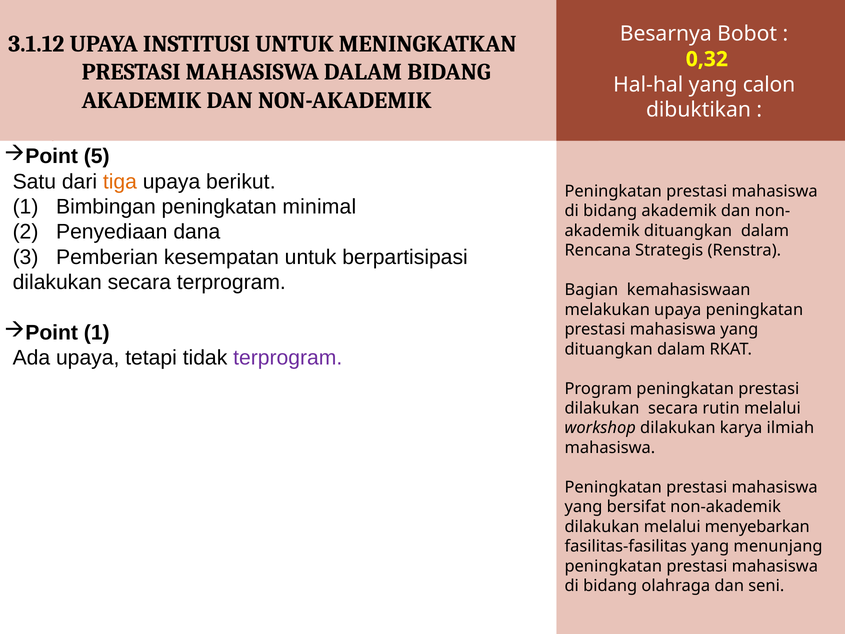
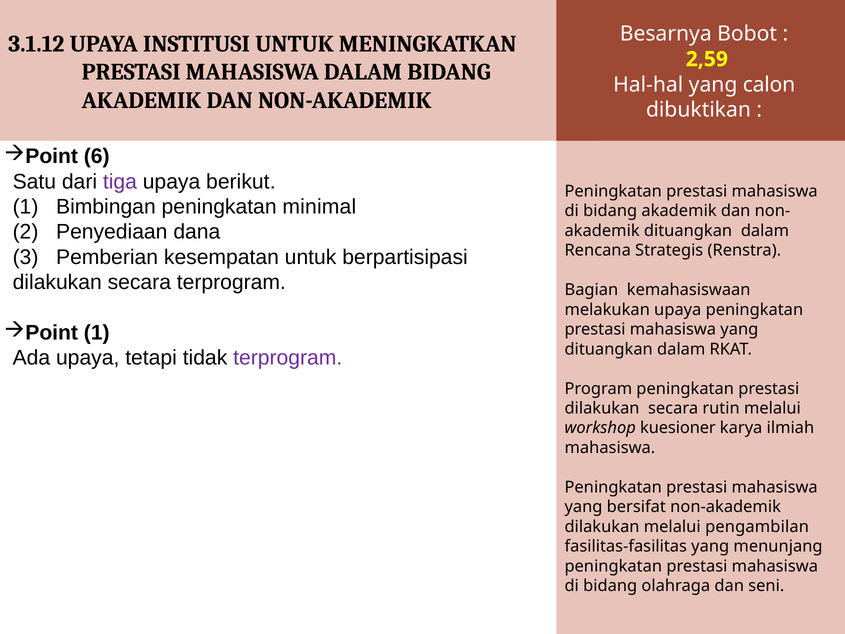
0,32: 0,32 -> 2,59 (707, 59)
5: 5 -> 6 (97, 156)
tiga colour: orange -> purple (120, 182)
workshop dilakukan: dilakukan -> kuesioner (678, 428)
menyebarkan: menyebarkan -> pengambilan (757, 527)
